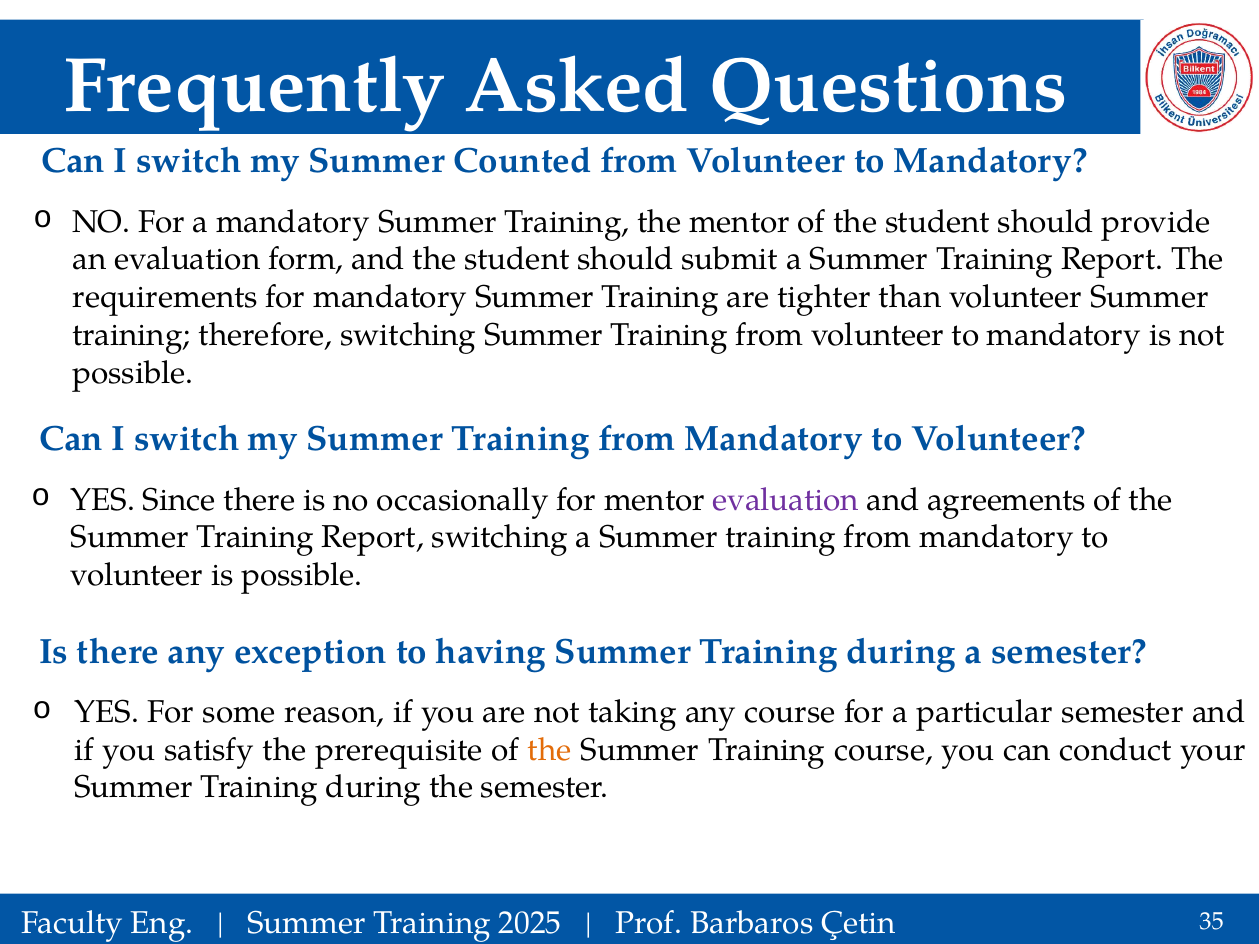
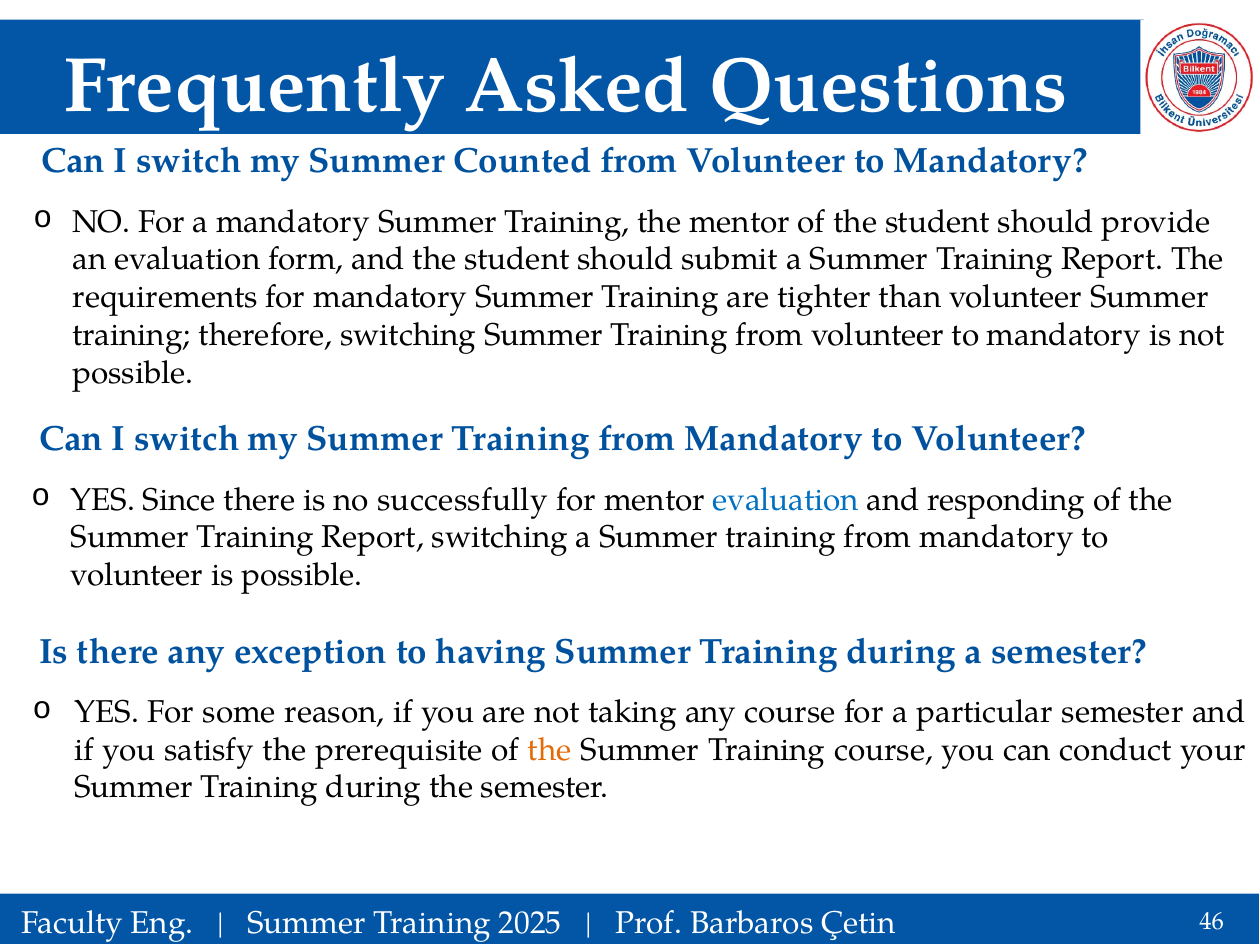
occasionally: occasionally -> successfully (463, 500)
evaluation colour: purple -> blue (786, 500)
agreements: agreements -> responding (1006, 500)
35: 35 -> 46 (1212, 922)
